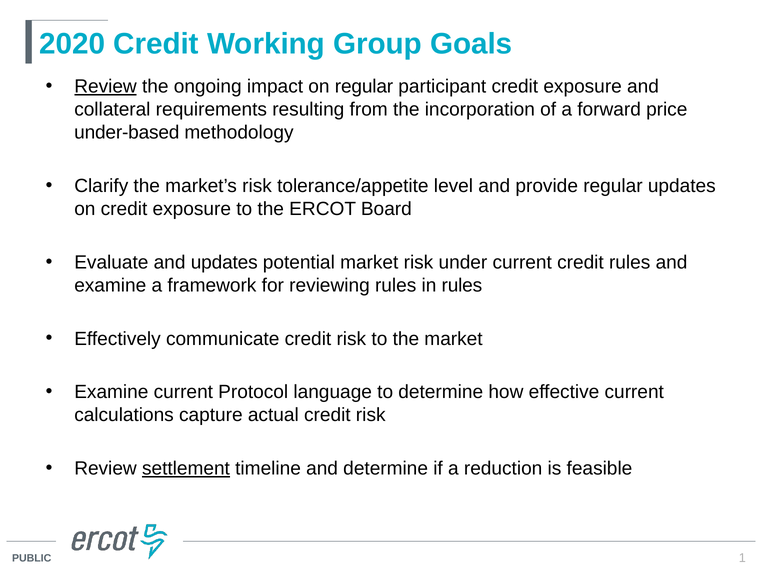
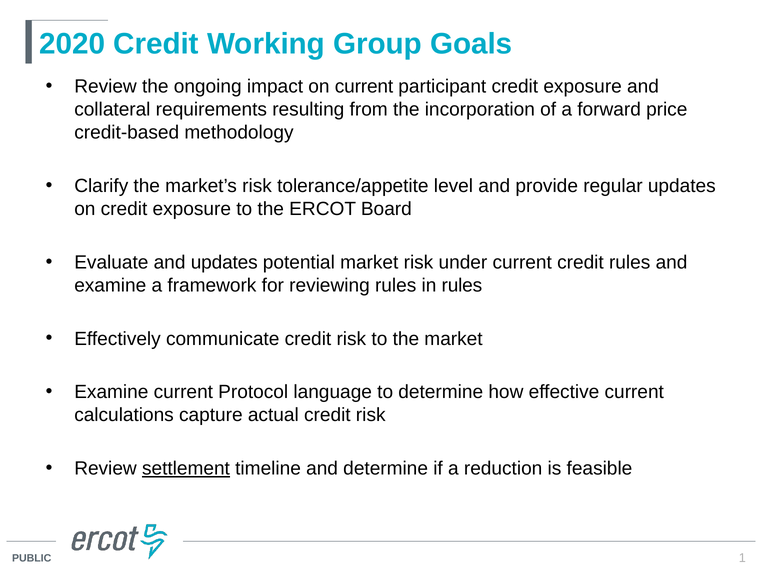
Review underline: present -> none (106, 86)
on regular: regular -> current (364, 86)
under-based: under-based -> credit-based (127, 132)
